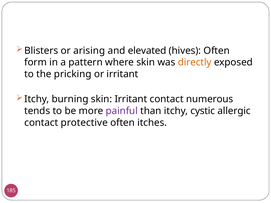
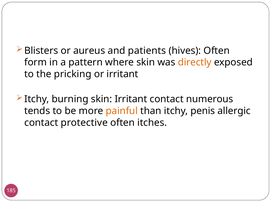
arising: arising -> aureus (89, 51)
elevated: elevated -> patients (147, 51)
painful colour: purple -> orange (122, 111)
cystic: cystic -> penis (203, 111)
